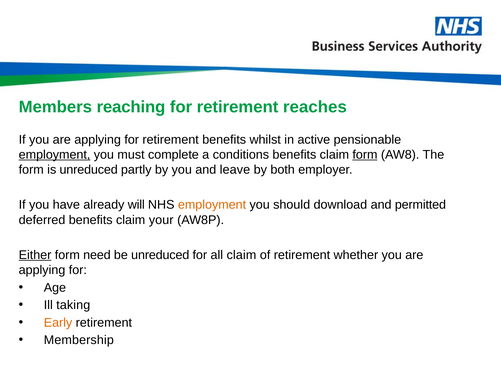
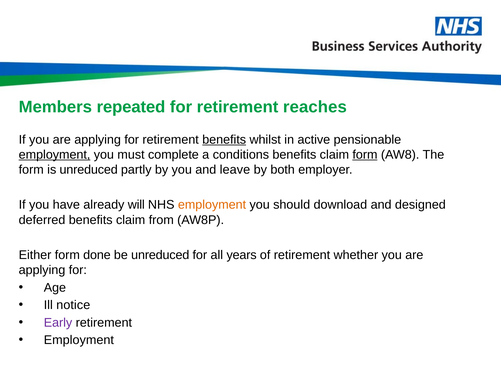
reaching: reaching -> repeated (131, 107)
benefits underline: none -> present (224, 140)
permitted: permitted -> designed (420, 205)
your: your -> from (161, 220)
Either underline: present -> none (35, 255)
need: need -> done (97, 255)
all claim: claim -> years (242, 255)
taking: taking -> notice (73, 305)
Early colour: orange -> purple (58, 322)
Membership: Membership -> Employment (79, 340)
